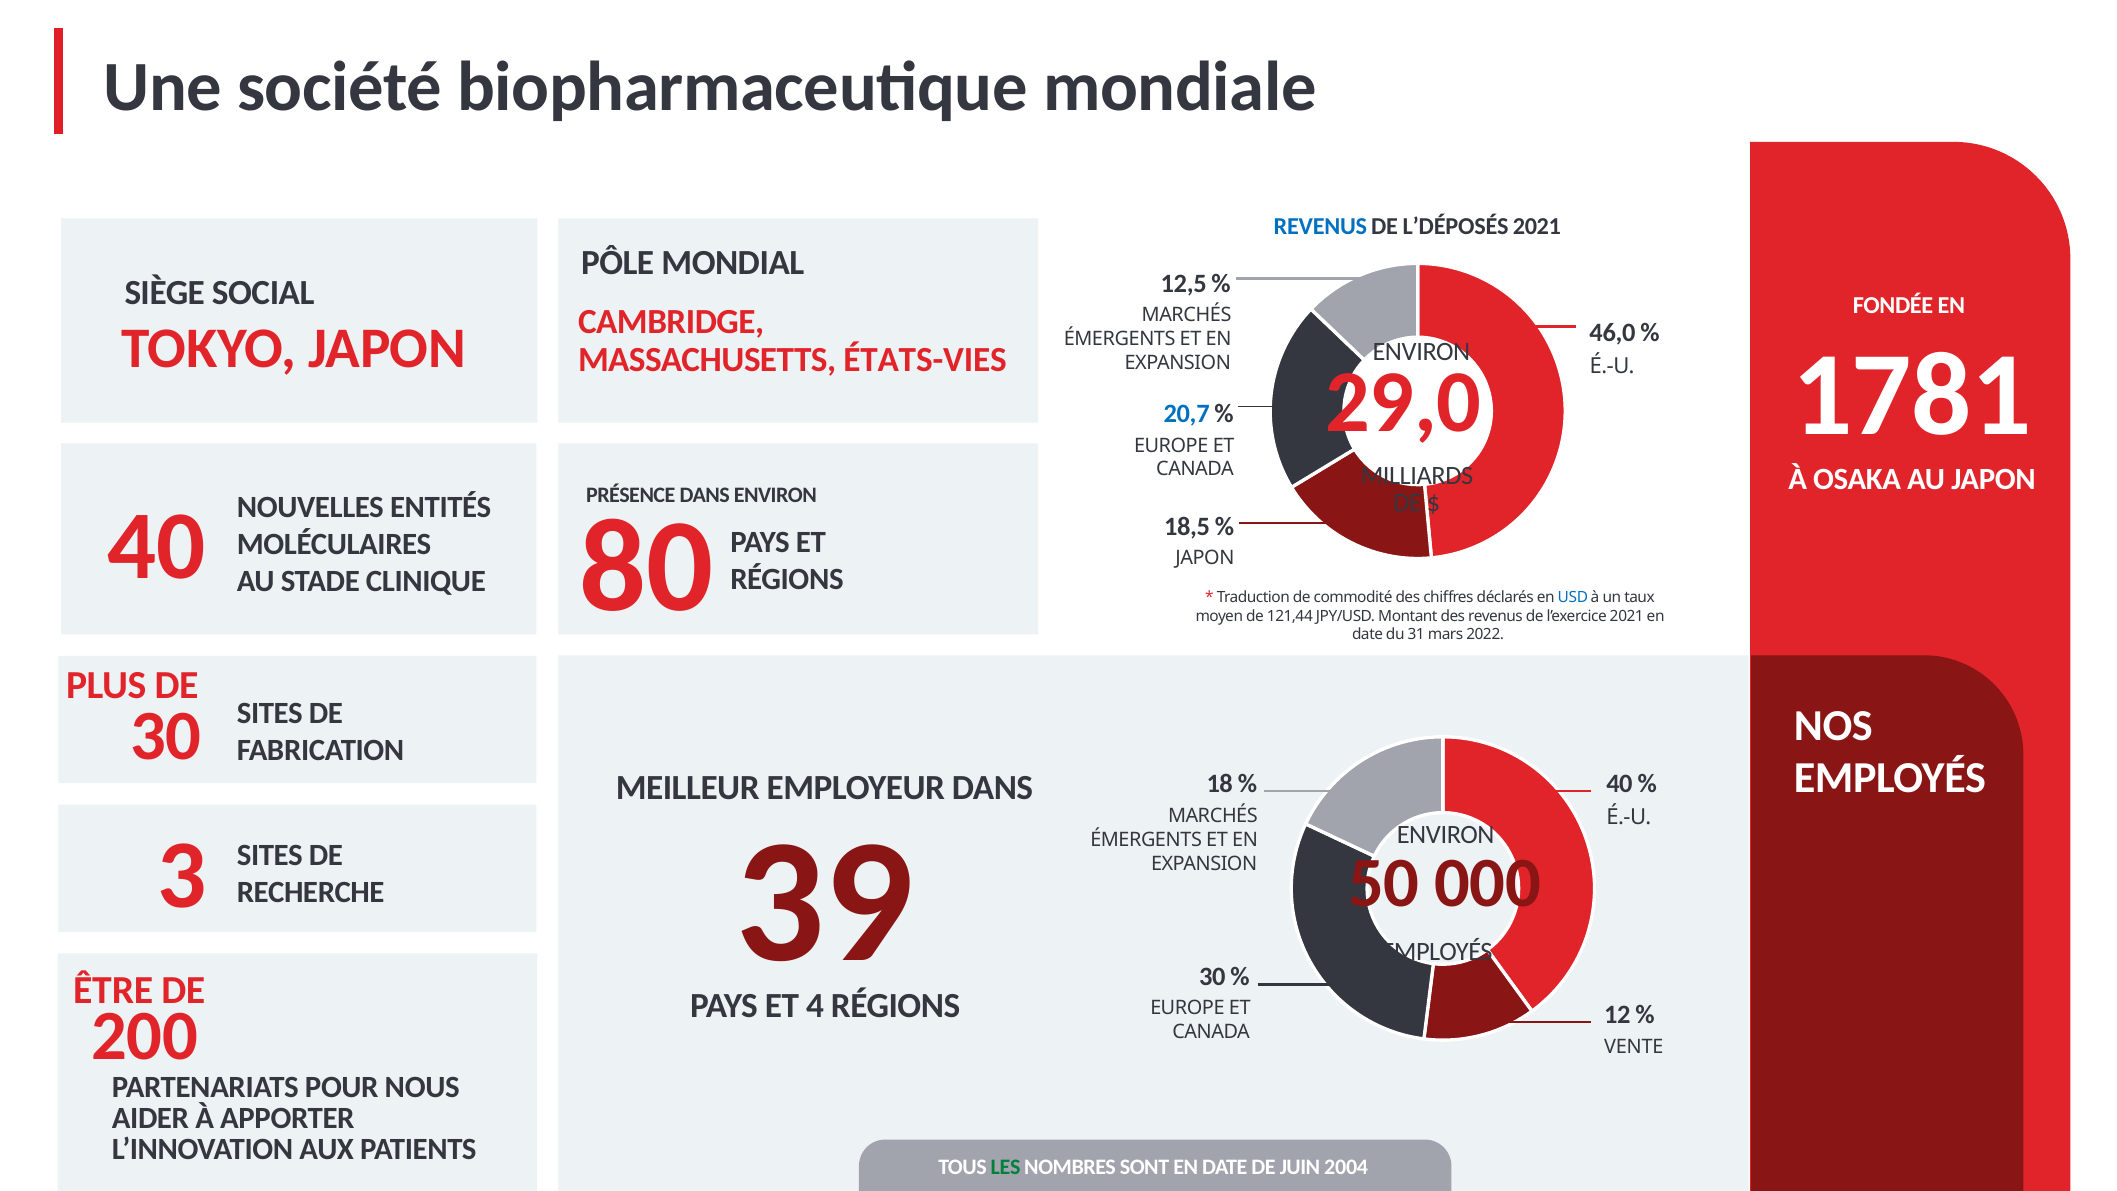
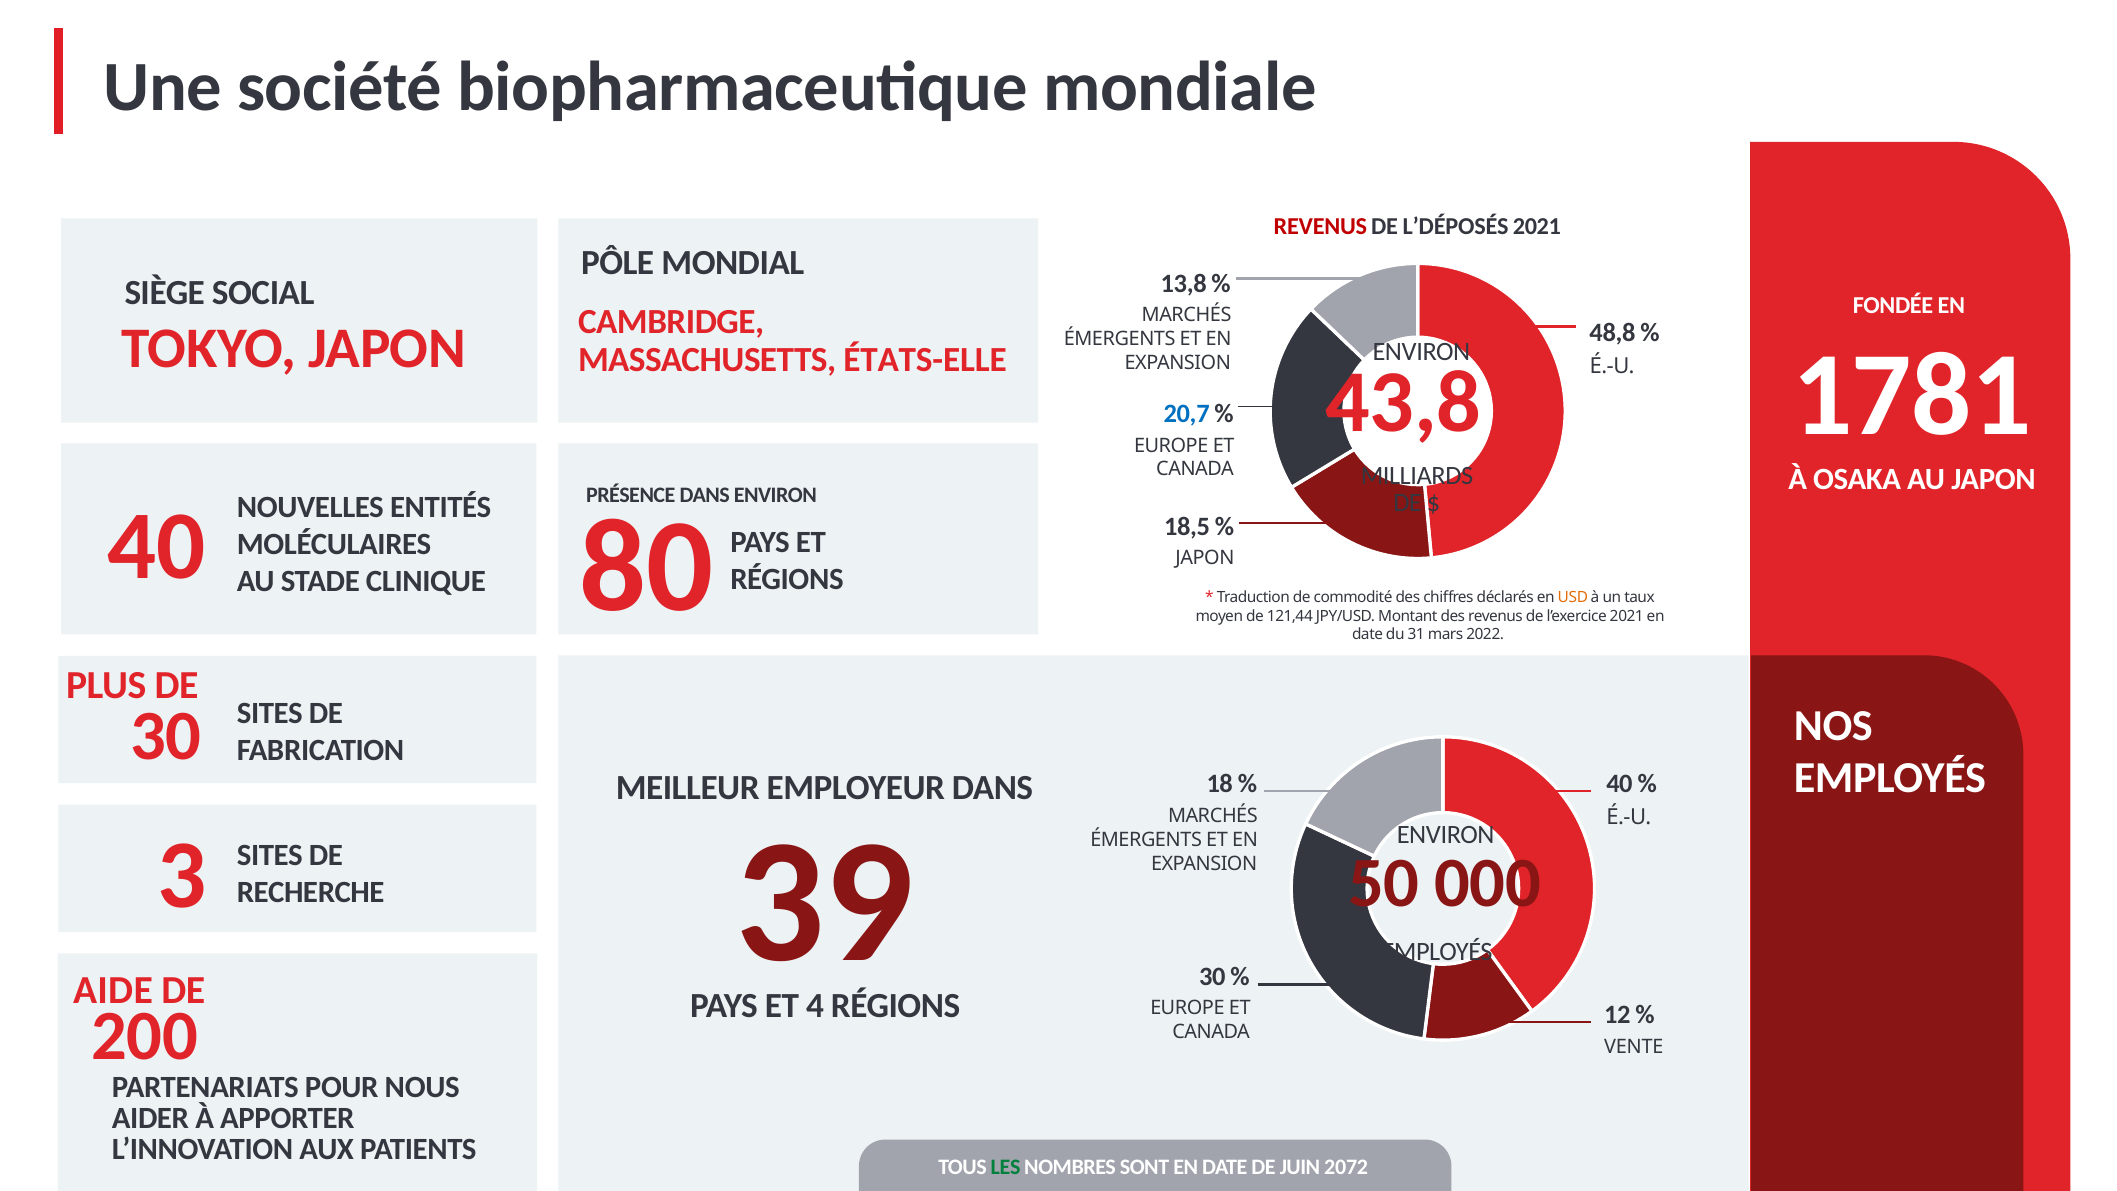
REVENUS colour: blue -> red (1320, 226)
12,5: 12,5 -> 13,8 (1184, 283)
46,0: 46,0 -> 48,8 (1613, 333)
ÉTATS-VIES: ÉTATS-VIES -> ÉTATS-ELLE (925, 359)
29,0: 29,0 -> 43,8 (1403, 402)
USD colour: blue -> orange (1573, 597)
ÊTRE: ÊTRE -> AIDE (113, 990)
2004: 2004 -> 2072 (1346, 1167)
